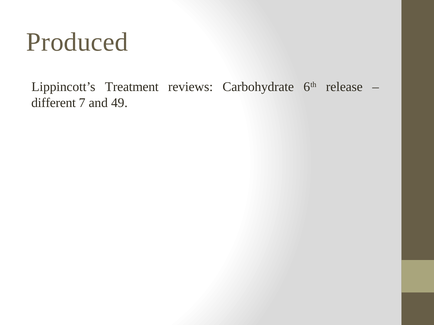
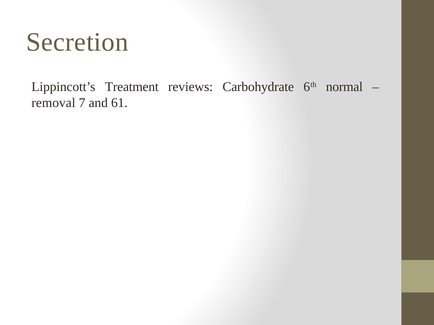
Produced: Produced -> Secretion (77, 42)
release: release -> normal (344, 87)
different: different -> removal (53, 103)
49: 49 -> 61 (119, 103)
